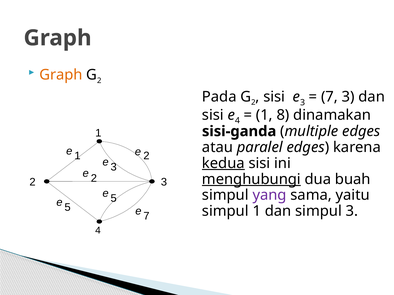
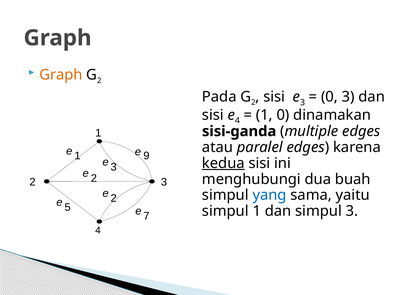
7: 7 -> 0 (329, 97)
1 8: 8 -> 0 (283, 115)
2: 2 -> 9 (146, 156)
menghubungi underline: present -> none (251, 179)
5: 5 -> 2 (114, 199)
yang colour: purple -> blue (270, 195)
